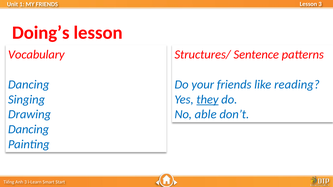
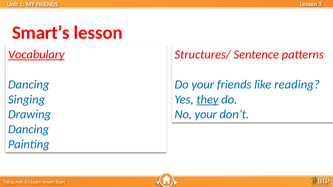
Doing’s: Doing’s -> Smart’s (41, 33)
Vocabulary underline: none -> present (36, 55)
No able: able -> your (206, 115)
